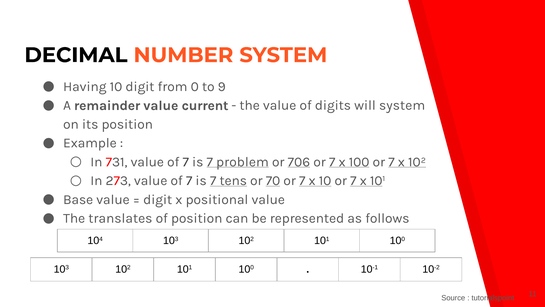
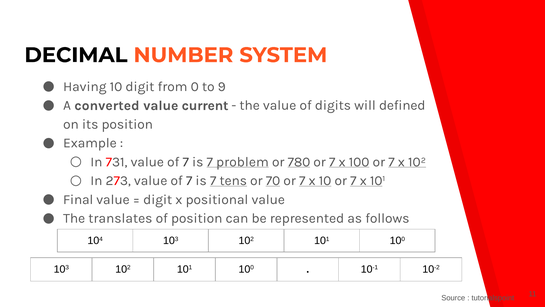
remainder: remainder -> converted (107, 105)
will system: system -> defined (402, 105)
706: 706 -> 780 (299, 162)
Base: Base -> Final (78, 199)
